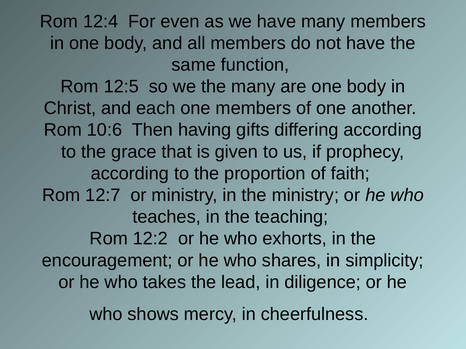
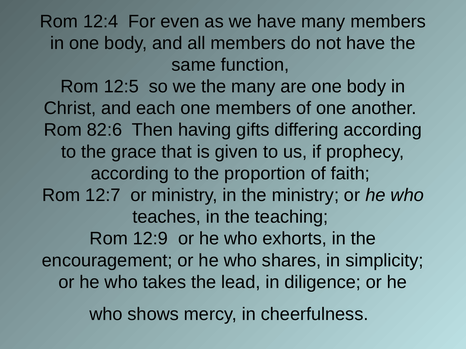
10:6: 10:6 -> 82:6 (105, 130)
12:2: 12:2 -> 12:9 (150, 239)
